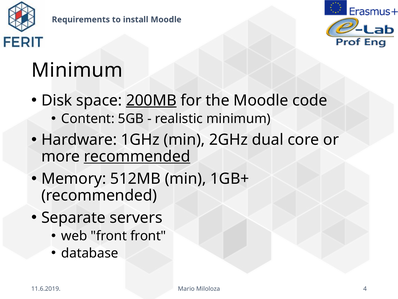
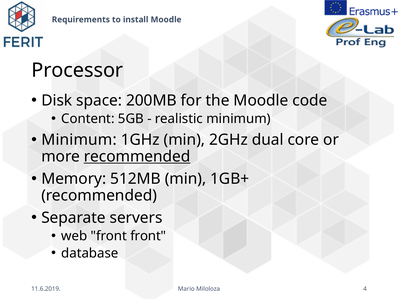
Minimum: Minimum -> Processor (77, 70)
200MB underline: present -> none (151, 100)
Hardware: Hardware -> Minimum (79, 140)
